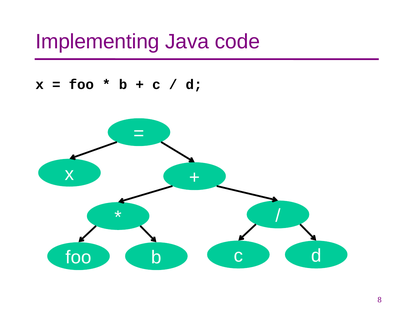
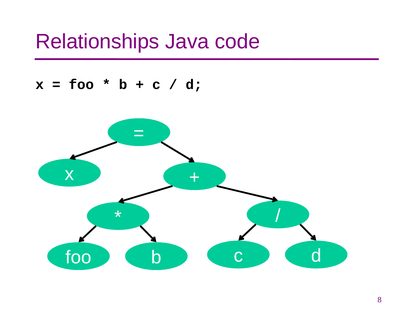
Implementing: Implementing -> Relationships (97, 41)
